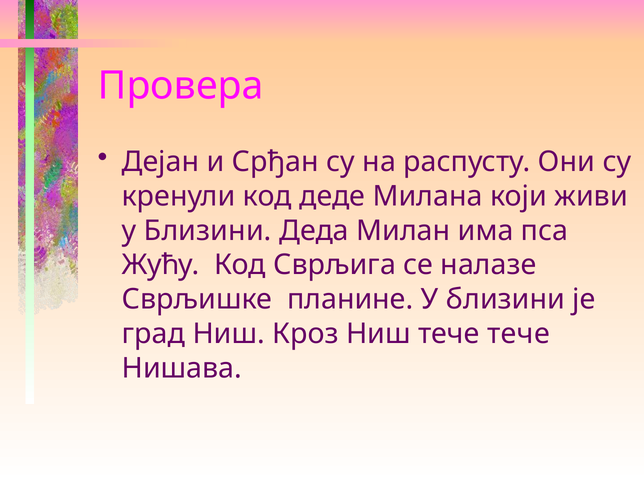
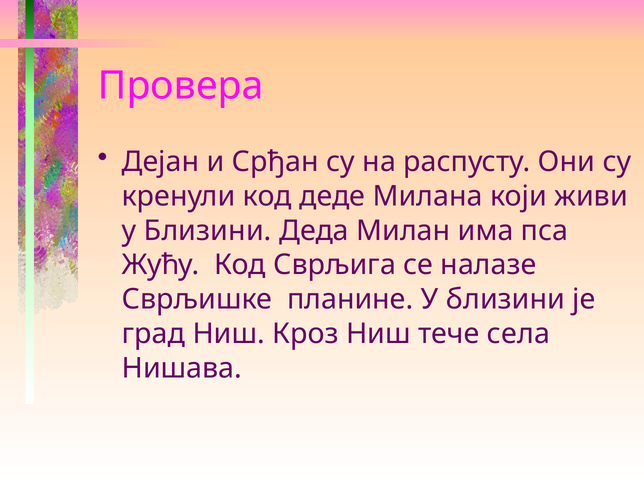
тече тече: тече -> села (519, 334)
